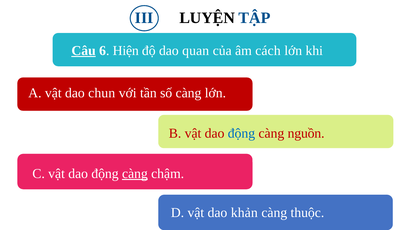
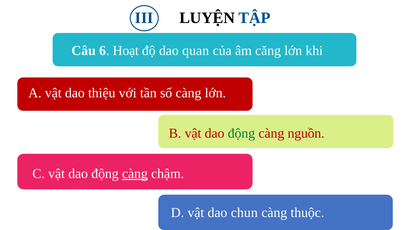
Câu underline: present -> none (84, 51)
Hiện: Hiện -> Hoạt (126, 51)
cách: cách -> căng (268, 51)
chun: chun -> thiệu (102, 93)
động colour: blue -> green (241, 133)
khản: khản -> chun (244, 213)
